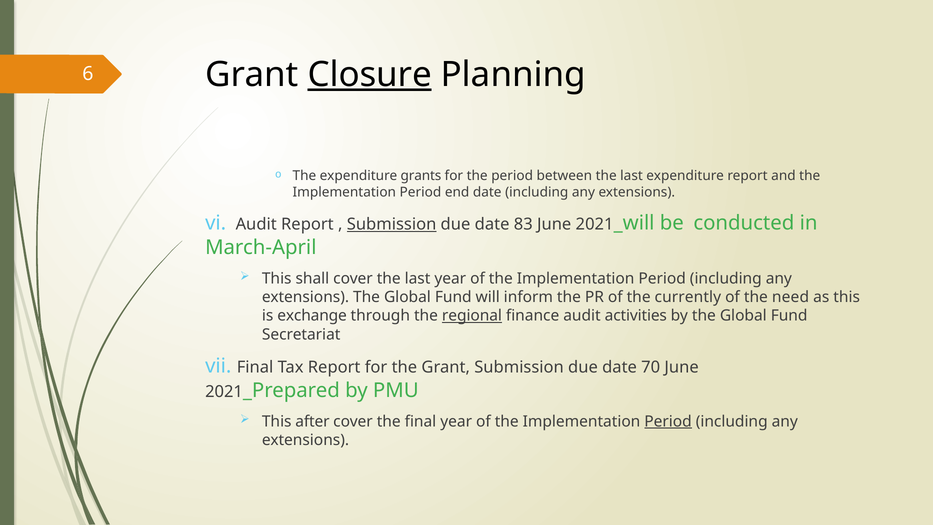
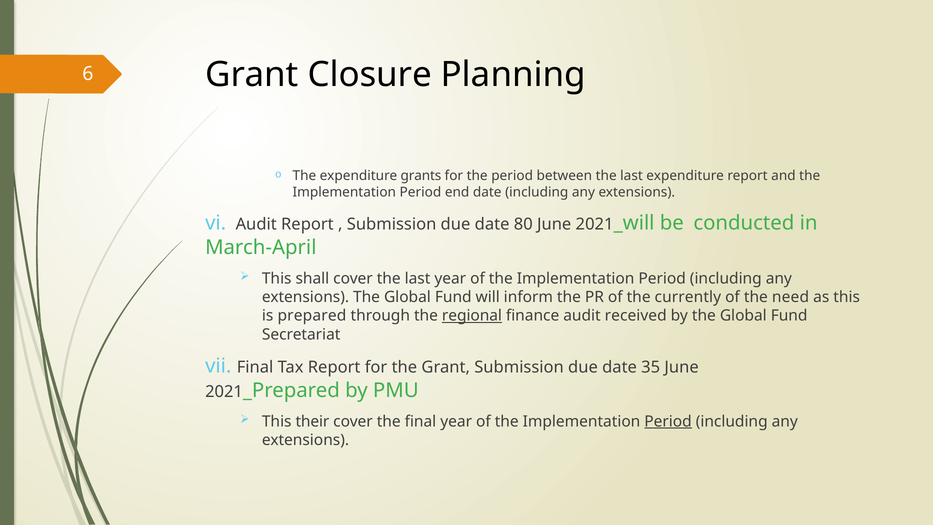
Closure underline: present -> none (370, 75)
Submission underline: present -> none (392, 224)
83: 83 -> 80 (523, 224)
exchange: exchange -> prepared (312, 316)
activities: activities -> received (636, 316)
70: 70 -> 35 (651, 367)
after: after -> their (312, 421)
